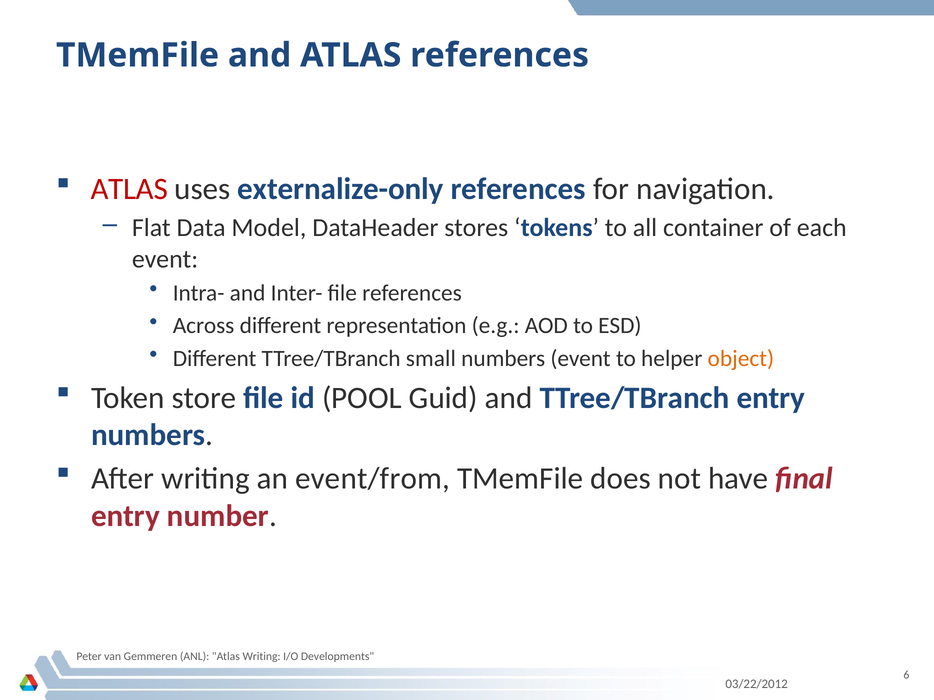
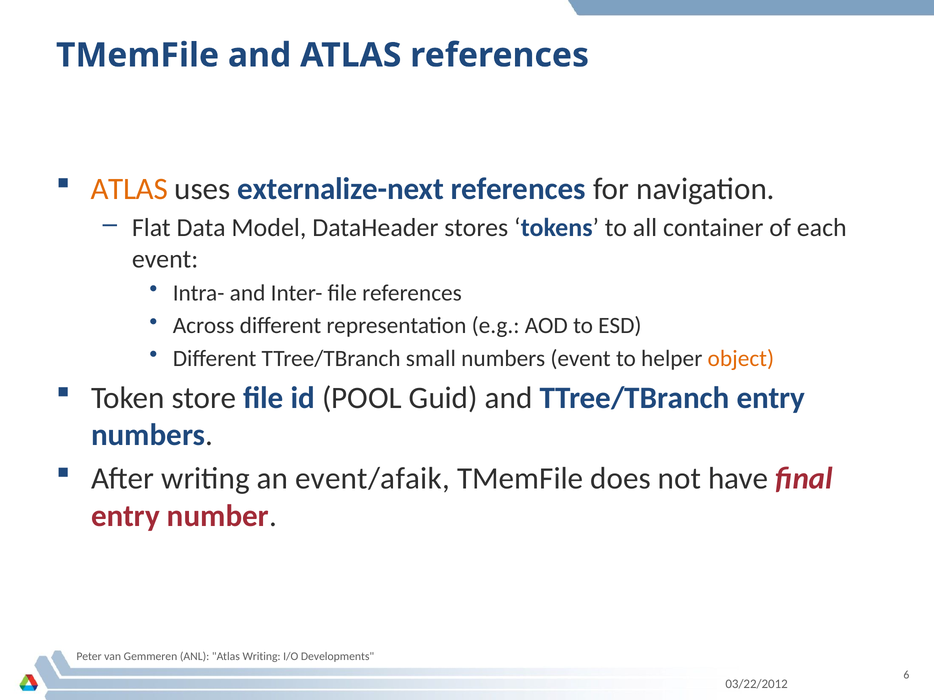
ATLAS colour: red -> orange (129, 189)
externalize-only: externalize-only -> externalize-next (341, 189)
event/from: event/from -> event/afaik (373, 479)
